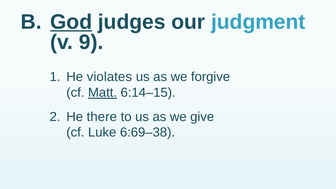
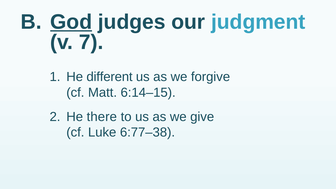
9: 9 -> 7 (91, 42)
violates: violates -> different (110, 77)
Matt underline: present -> none (103, 93)
6:69–38: 6:69–38 -> 6:77–38 (147, 132)
